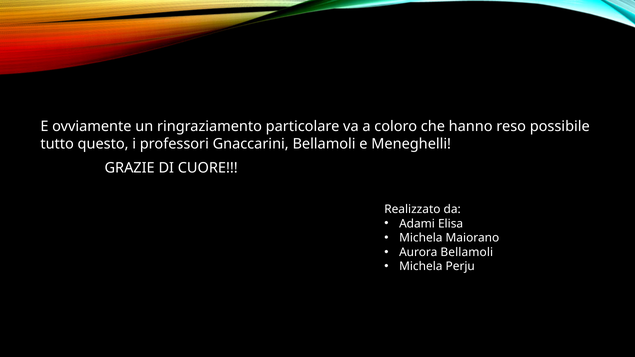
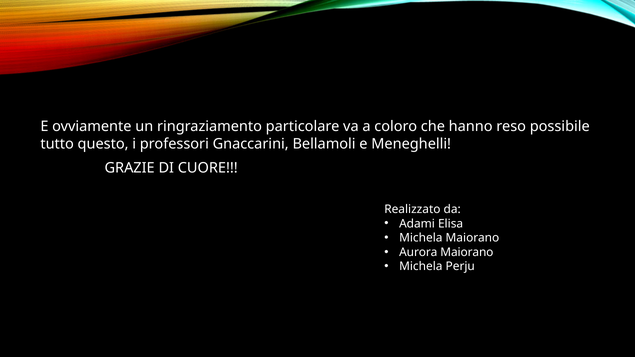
Aurora Bellamoli: Bellamoli -> Maiorano (467, 252)
